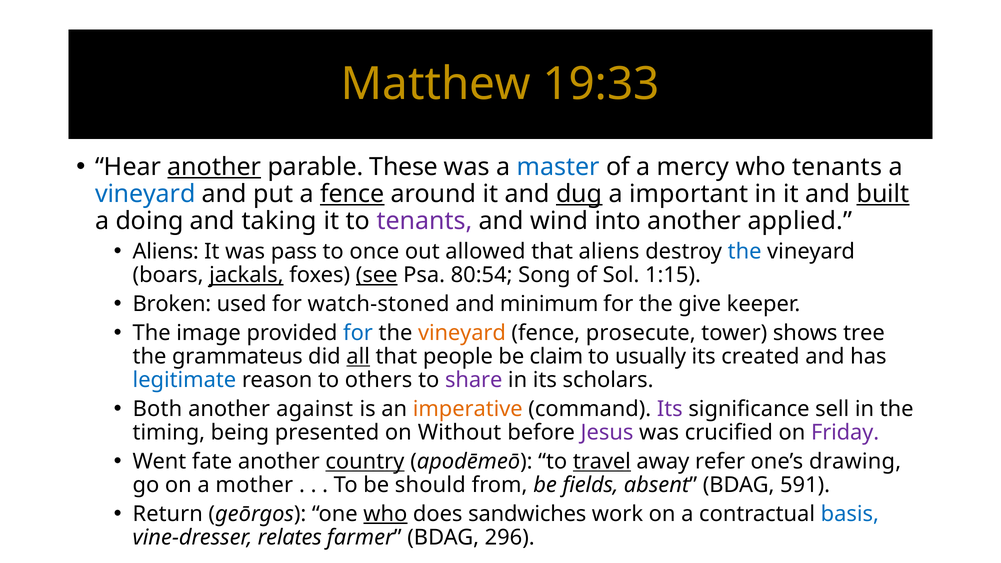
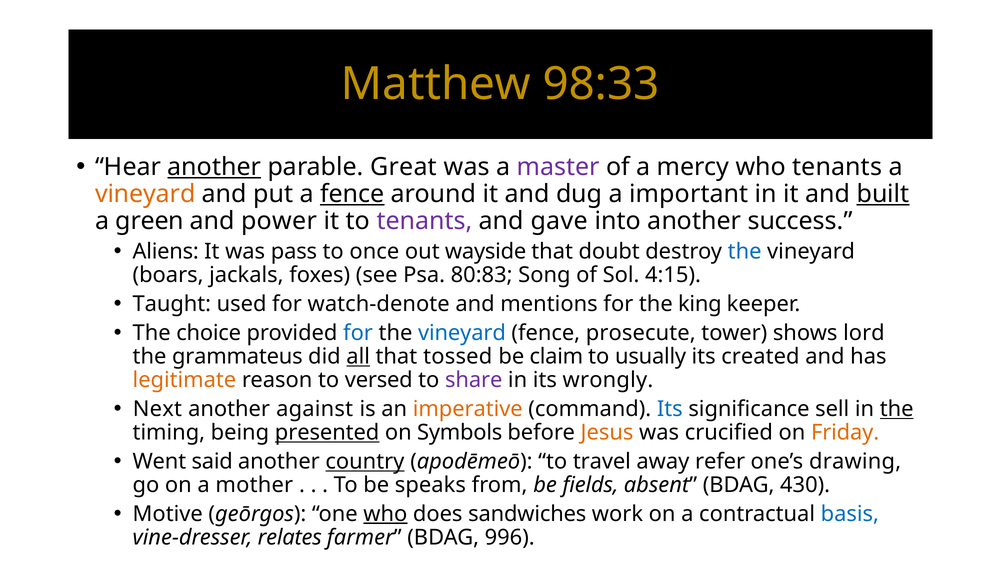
19:33: 19:33 -> 98:33 (601, 84)
These: These -> Great (404, 167)
master colour: blue -> purple (558, 167)
vineyard colour: blue -> orange (145, 194)
dug underline: present -> none (579, 194)
doing: doing -> green (150, 221)
taking: taking -> power (279, 221)
wind: wind -> gave (559, 221)
applied: applied -> success (800, 221)
allowed: allowed -> wayside (486, 252)
that aliens: aliens -> doubt (609, 252)
jackals underline: present -> none (246, 275)
see underline: present -> none (377, 275)
80:54: 80:54 -> 80:83 (482, 275)
1:15: 1:15 -> 4:15 (673, 275)
Broken: Broken -> Taught (172, 304)
watch-stoned: watch-stoned -> watch-denote (379, 304)
minimum: minimum -> mentions (549, 304)
give: give -> king (700, 304)
image: image -> choice (209, 333)
vineyard colour: orange -> blue (462, 333)
tree: tree -> lord (864, 333)
people: people -> tossed (458, 357)
legitimate colour: blue -> orange (184, 380)
others: others -> versed (379, 380)
scholars: scholars -> wrongly (608, 380)
Both: Both -> Next (157, 409)
Its colour: purple -> blue (670, 409)
the underline: none -> present (897, 409)
presented underline: none -> present (327, 433)
Without: Without -> Symbols (460, 433)
Jesus colour: purple -> orange (607, 433)
Friday colour: purple -> orange (845, 433)
fate: fate -> said (212, 462)
travel underline: present -> none (602, 462)
should: should -> speaks (430, 485)
591: 591 -> 430 (805, 485)
Return: Return -> Motive (168, 514)
296: 296 -> 996 (510, 538)
